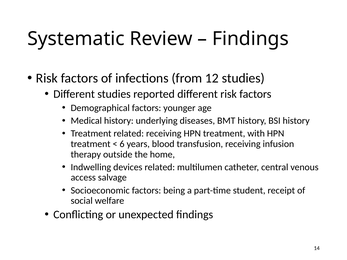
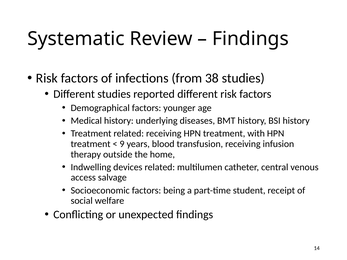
12: 12 -> 38 (212, 78)
6: 6 -> 9 (122, 144)
